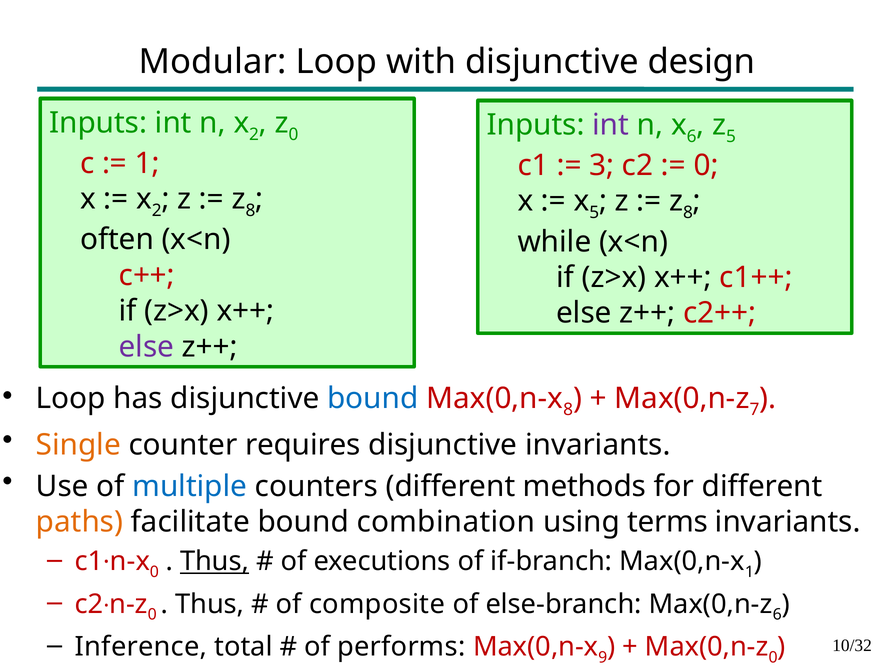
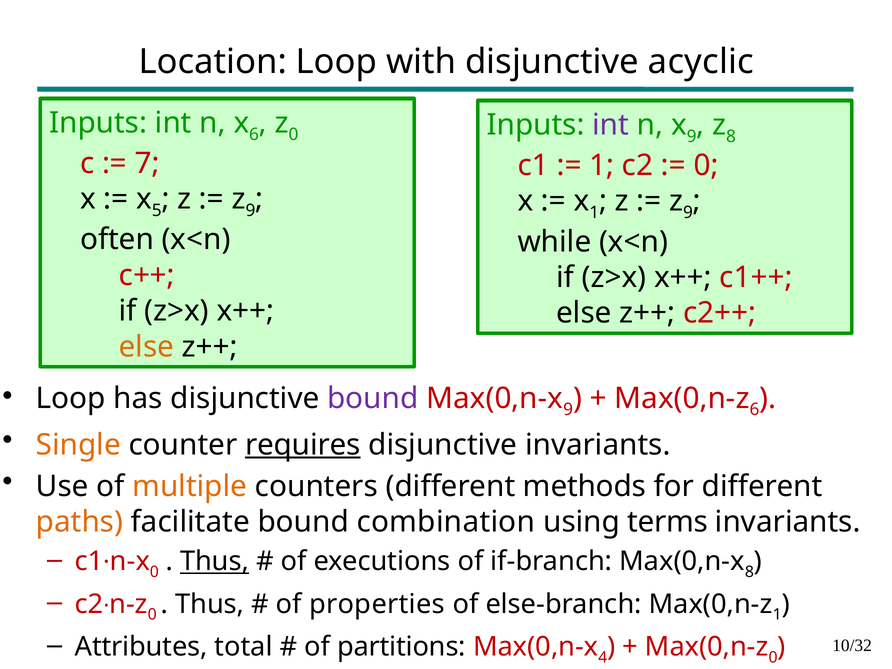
Modular: Modular -> Location (213, 62)
design: design -> acyclic (701, 62)
n x 2: 2 -> 6 (254, 134)
x 6: 6 -> 9 (692, 136)
z 5: 5 -> 8 (731, 136)
1: 1 -> 7 (147, 163)
3: 3 -> 1 (602, 165)
2: 2 -> 5 (157, 211)
8: 8 -> 9 (250, 211)
x 5: 5 -> 1 (594, 213)
8: 8 -> 9 (688, 213)
else colour: purple -> orange (146, 347)
bound colour: blue -> purple (373, 398)
8: 8 -> 9 (568, 410)
7: 7 -> 6 (754, 410)
requires underline: none -> present (303, 445)
multiple colour: blue -> orange (190, 486)
1: 1 -> 8 (749, 572)
composite: composite -> properties (377, 604)
6: 6 -> 1 (777, 615)
Inference: Inference -> Attributes (141, 647)
performs: performs -> partitions (401, 647)
9: 9 -> 4 (603, 657)
